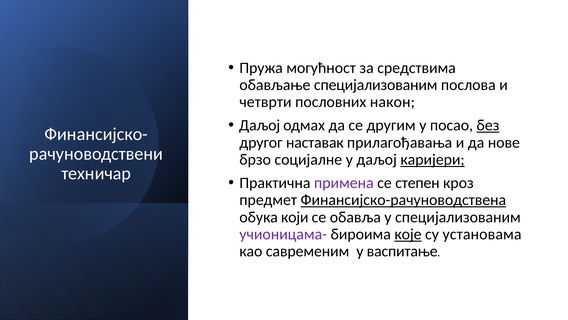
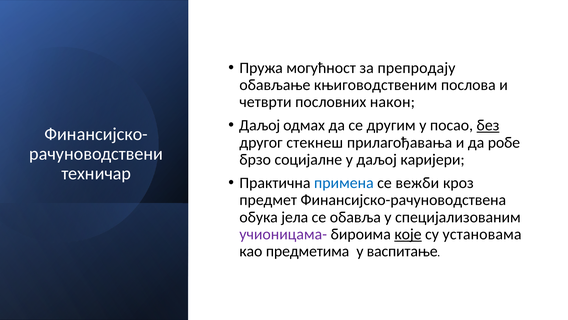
средствима: средствима -> препродају (416, 68)
обављање специјализованим: специјализованим -> књиговодственим (376, 85)
наставак: наставак -> стекнеш (315, 142)
нове: нове -> робе (504, 142)
каријери underline: present -> none (433, 159)
примена colour: purple -> blue (344, 183)
степен: степен -> вежби (417, 183)
Финансијско-рачуноводствена underline: present -> none (403, 200)
који: који -> јела (295, 217)
савременим: савременим -> предметима (308, 251)
